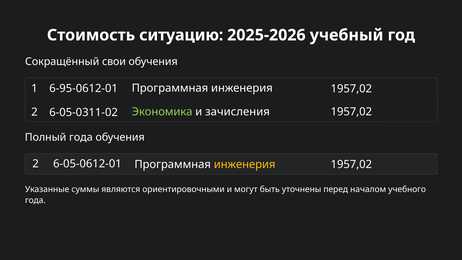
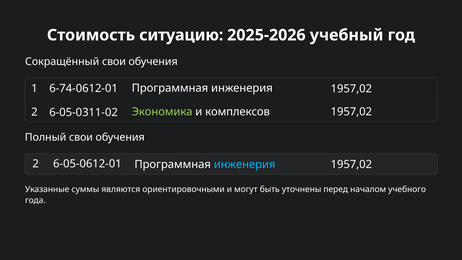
6-95-0612-01: 6-95-0612-01 -> 6-74-0612-01 (84, 89)
зачисления: зачисления -> комплексов (238, 112)
Полный года: года -> свои (81, 137)
инженерия colour: yellow -> light blue (245, 164)
